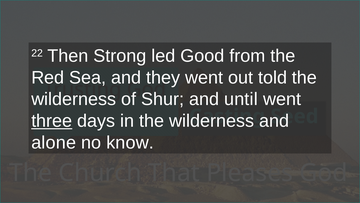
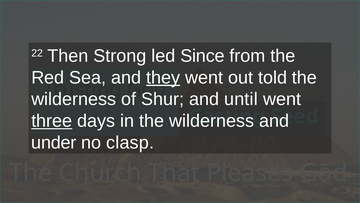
Good: Good -> Since (202, 56)
they underline: none -> present (163, 77)
alone: alone -> under (54, 142)
know: know -> clasp (130, 142)
